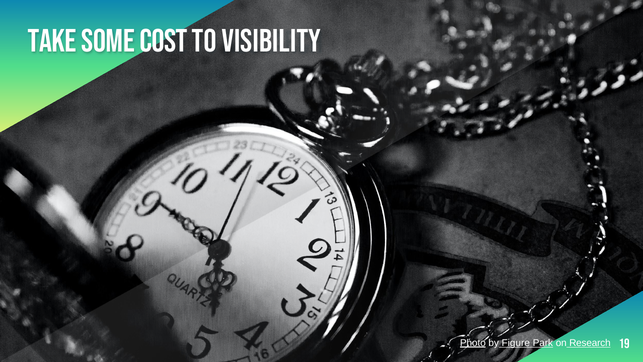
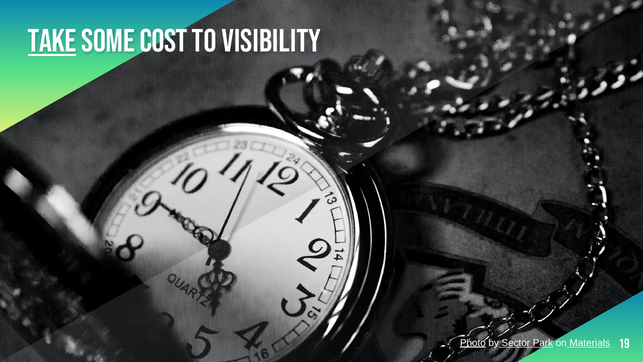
Take underline: none -> present (52, 41)
Figure: Figure -> Sector (516, 343)
Research: Research -> Materials (590, 343)
